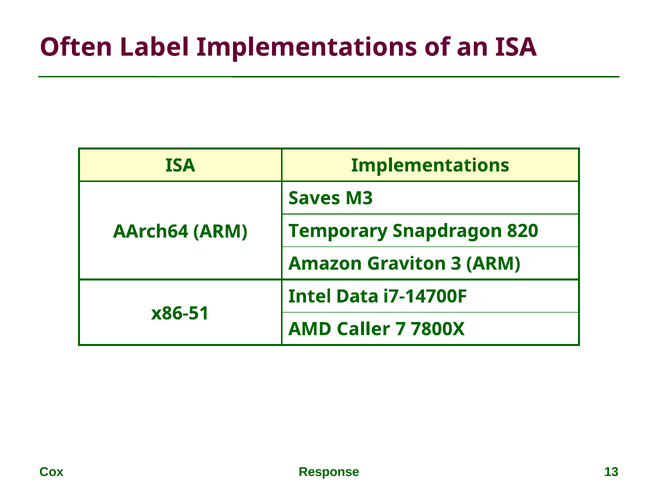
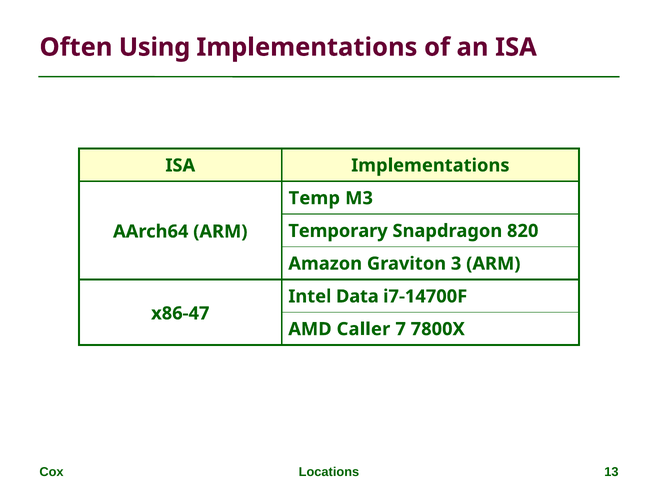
Label: Label -> Using (155, 47)
Saves: Saves -> Temp (314, 198)
x86-51: x86-51 -> x86-47 (180, 314)
Response: Response -> Locations (329, 472)
